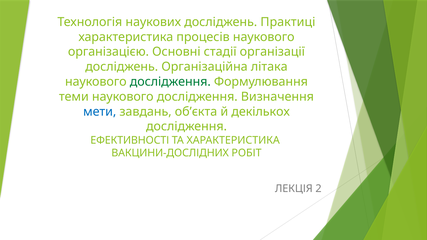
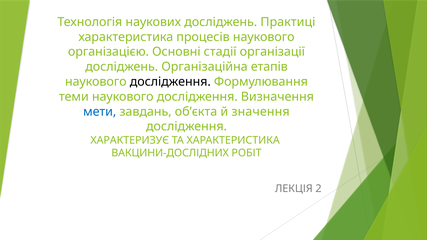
літака: літака -> етапів (269, 67)
дослідження colour: green -> black (170, 82)
декількох: декількох -> значення (261, 112)
ЕФЕКТИВНОСТІ: ЕФЕКТИВНОСТІ -> ХАРАКТЕРИЗУЄ (130, 140)
